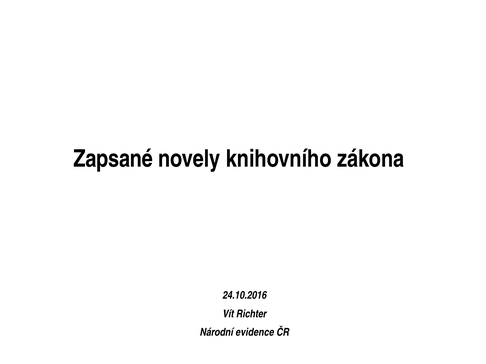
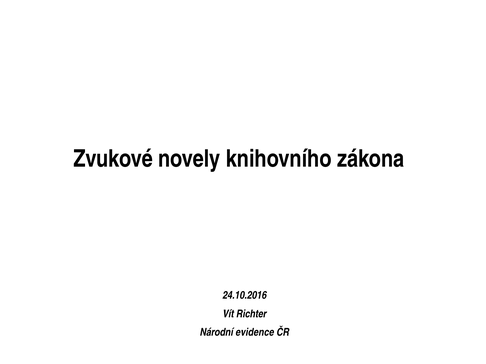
Zapsané: Zapsané -> Zvukové (113, 159)
